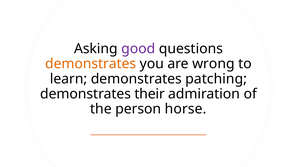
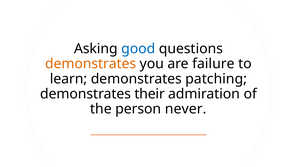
good colour: purple -> blue (138, 49)
wrong: wrong -> failure (213, 64)
horse: horse -> never (186, 109)
